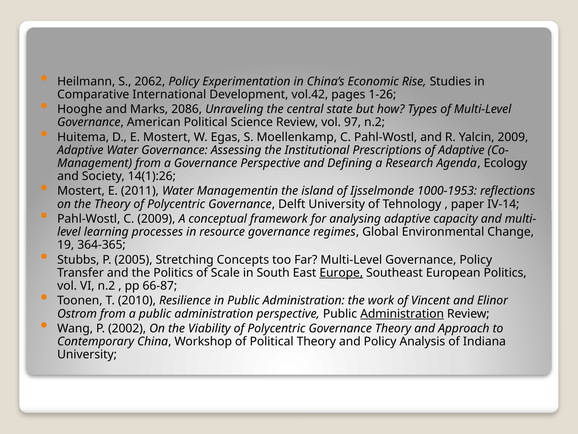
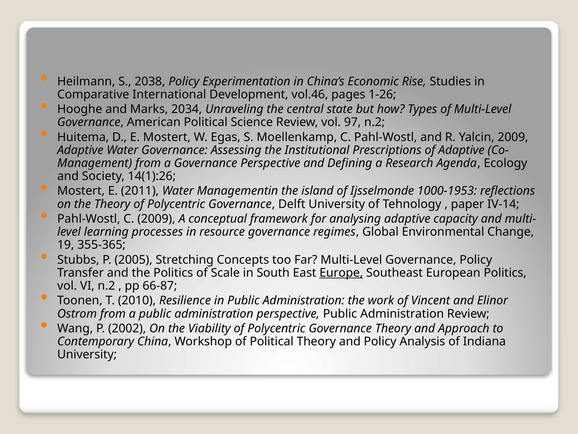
2062: 2062 -> 2038 (150, 81)
vol.42: vol.42 -> vol.46 (310, 94)
2086: 2086 -> 2034 (187, 109)
364-365: 364-365 -> 355-365 (102, 245)
Administration underline: present -> none (402, 313)
